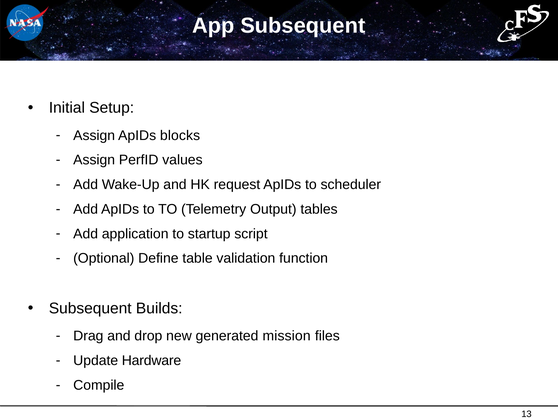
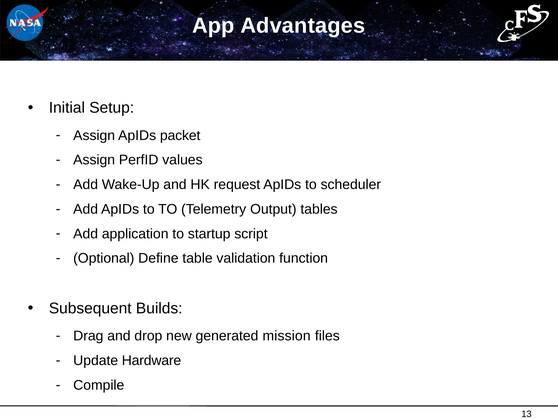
App Subsequent: Subsequent -> Advantages (303, 26)
blocks: blocks -> packet (180, 135)
